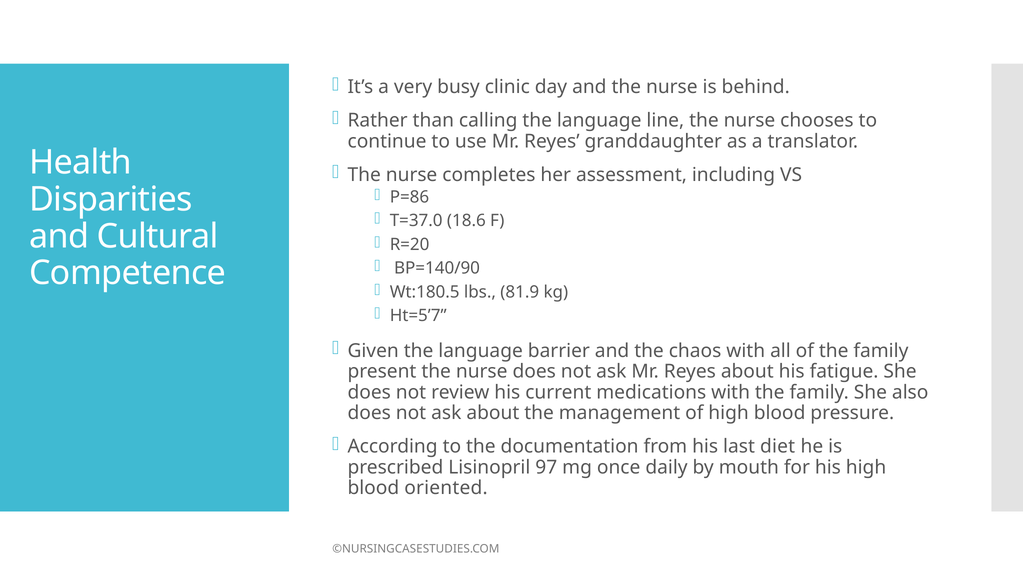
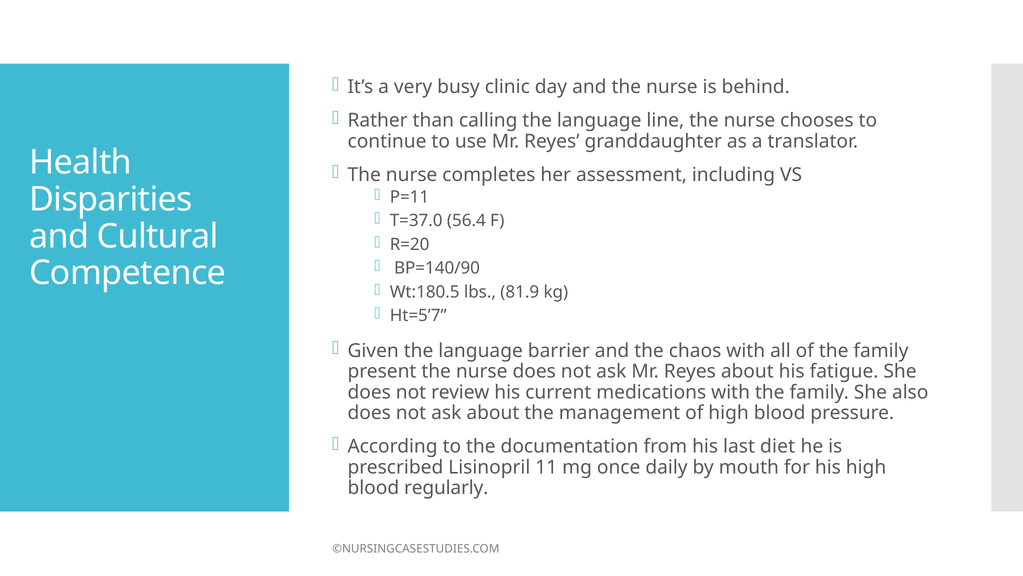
P=86: P=86 -> P=11 (409, 197)
18.6: 18.6 -> 56.4 (466, 221)
97: 97 -> 11 (546, 467)
oriented: oriented -> regularly (446, 488)
